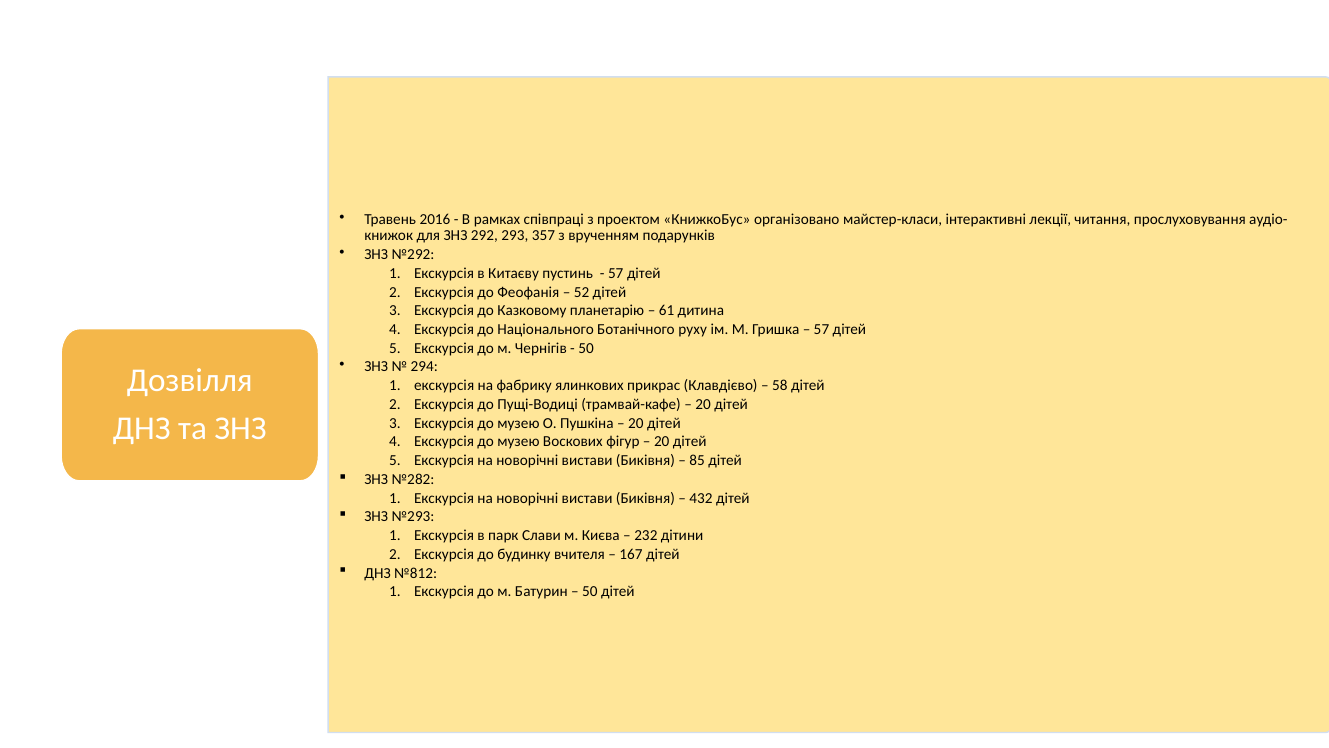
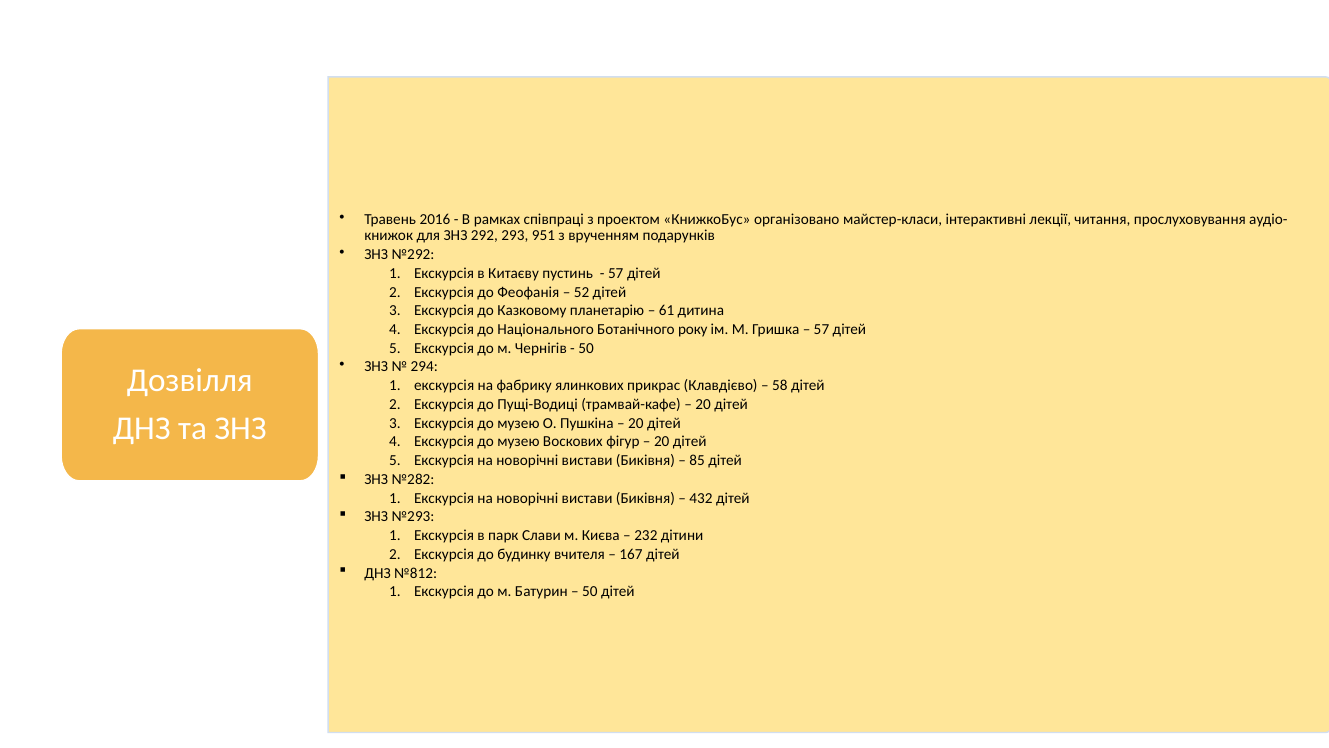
357: 357 -> 951 (543, 236)
руху: руху -> року (693, 329)
